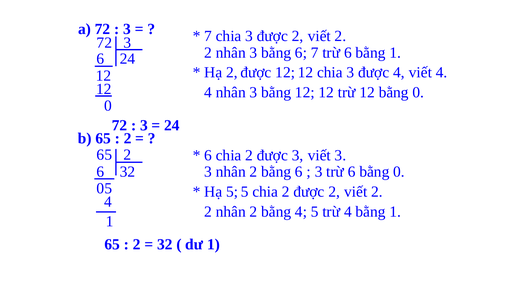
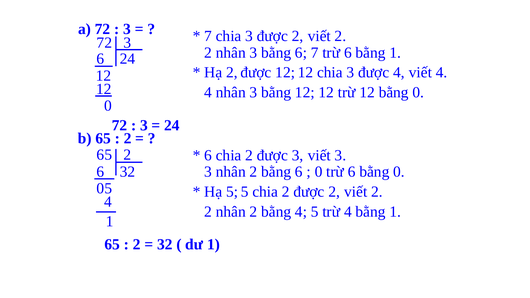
3: 3 -> 0 (319, 172)
